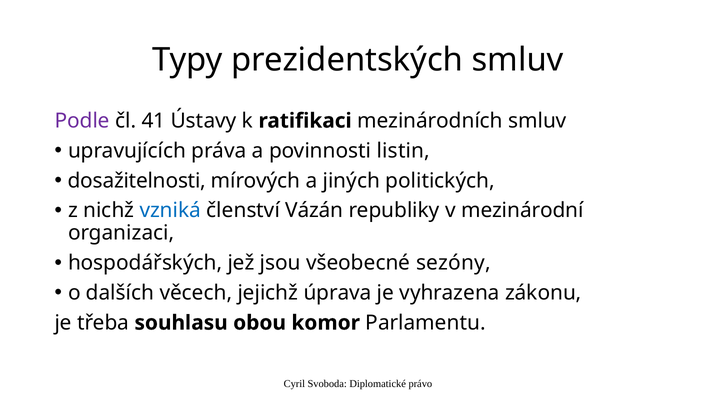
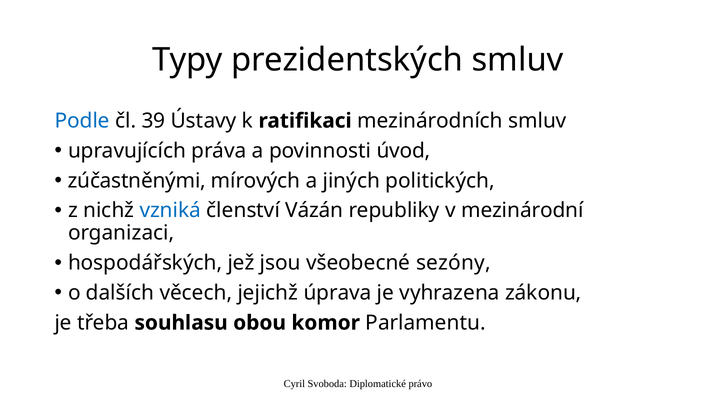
Podle colour: purple -> blue (82, 121)
41: 41 -> 39 (153, 121)
listin: listin -> úvod (404, 151)
dosažitelnosti: dosažitelnosti -> zúčastněnými (137, 181)
